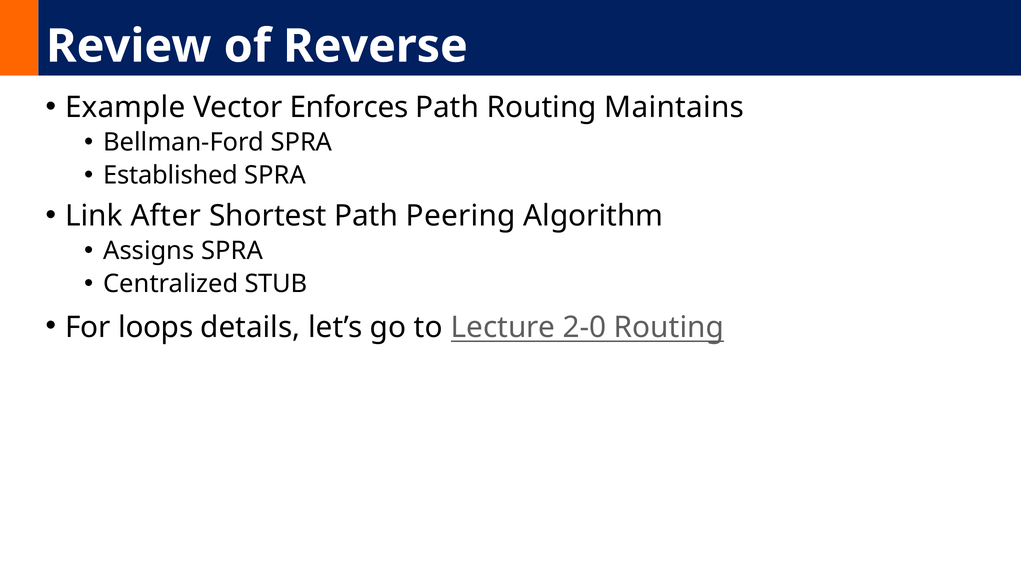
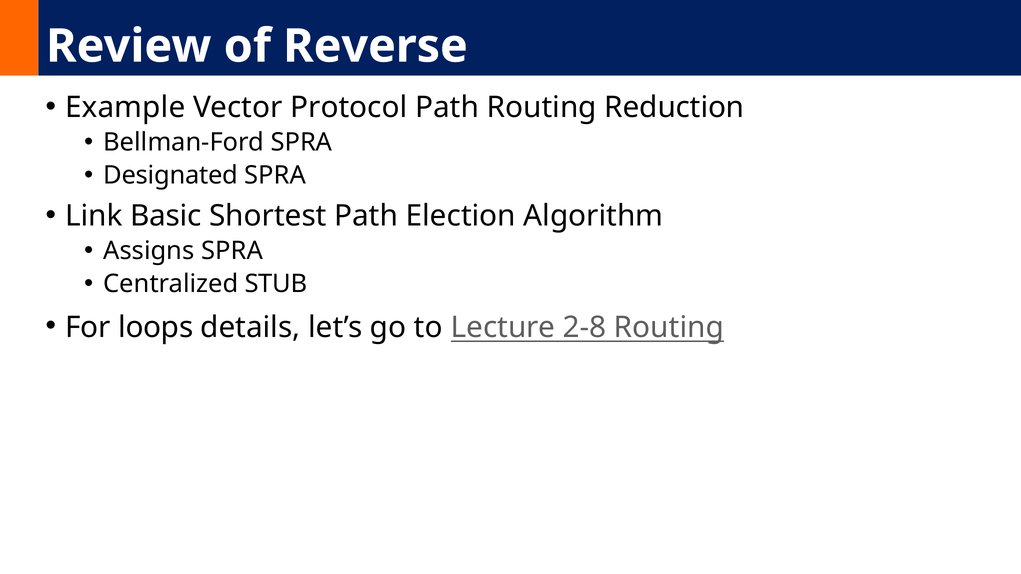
Enforces: Enforces -> Protocol (349, 107)
Maintains: Maintains -> Reduction (674, 107)
Established: Established -> Designated (171, 175)
After: After -> Basic (166, 216)
Peering: Peering -> Election (461, 216)
2-0: 2-0 -> 2-8 (584, 328)
